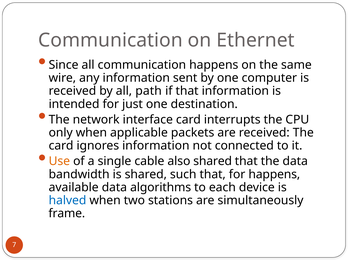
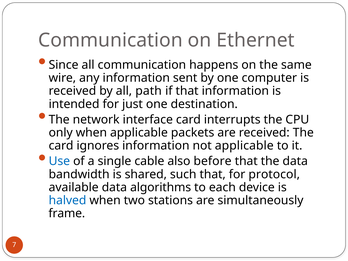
not connected: connected -> applicable (244, 146)
Use colour: orange -> blue (59, 161)
also shared: shared -> before (213, 161)
for happens: happens -> protocol (274, 174)
